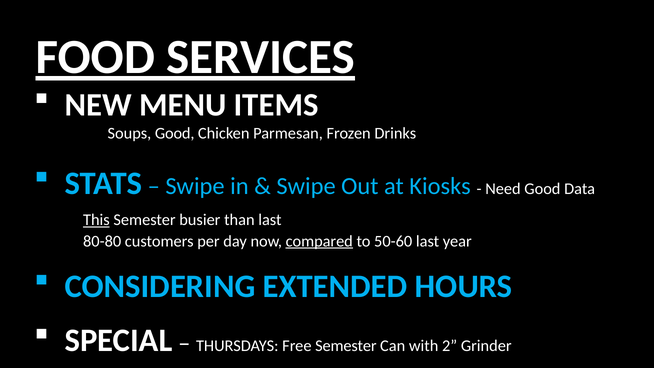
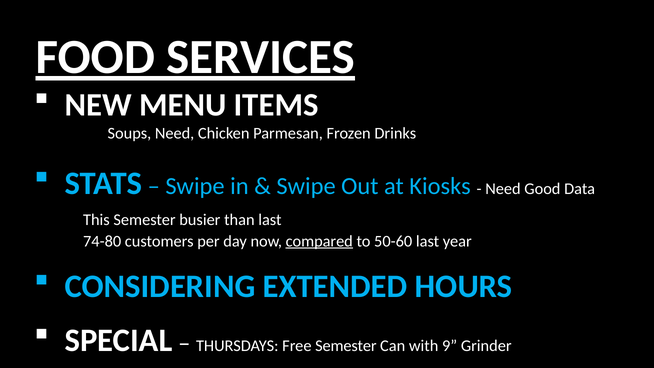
Soups Good: Good -> Need (175, 133)
This underline: present -> none (96, 220)
80-80: 80-80 -> 74-80 (102, 241)
2: 2 -> 9 (450, 346)
